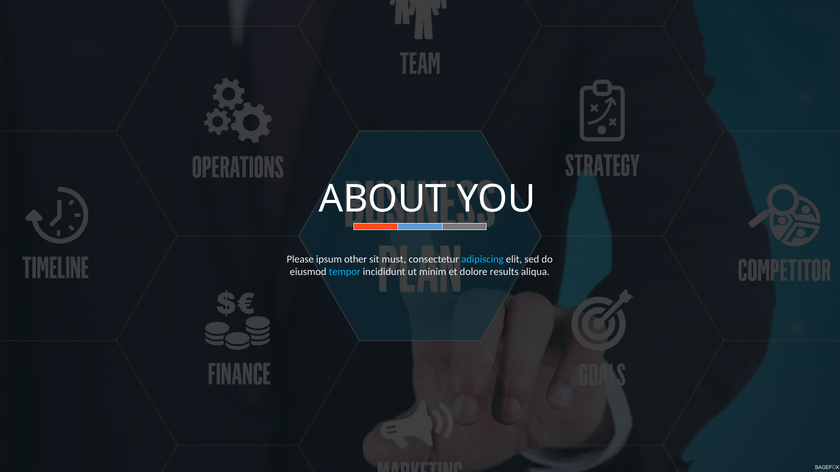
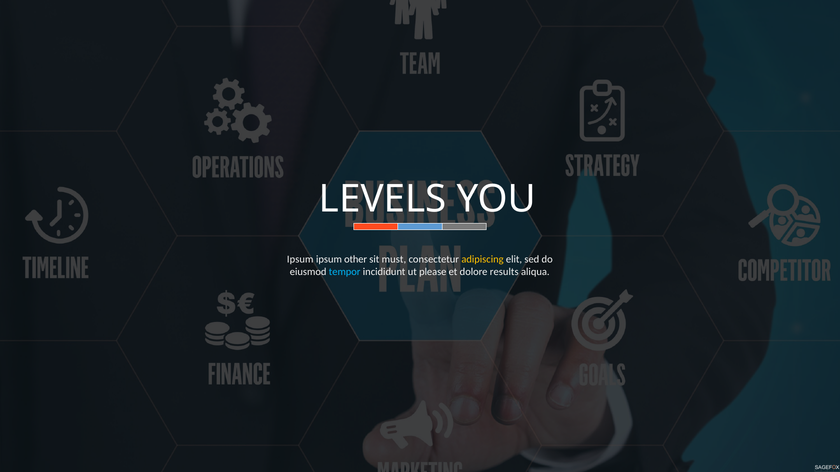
ABOUT: ABOUT -> LEVELS (383, 199)
Please: Please -> Ipsum (300, 259)
adipiscing colour: light blue -> yellow (483, 259)
minim: minim -> please (433, 272)
